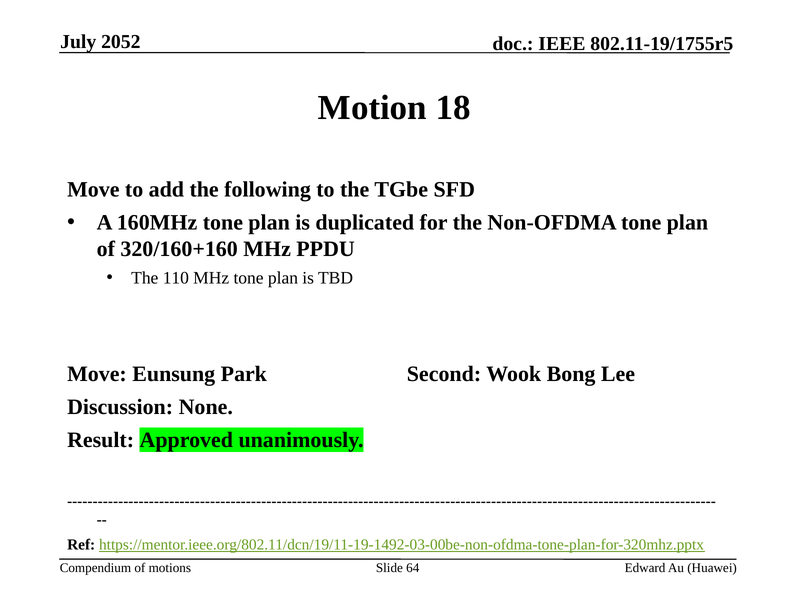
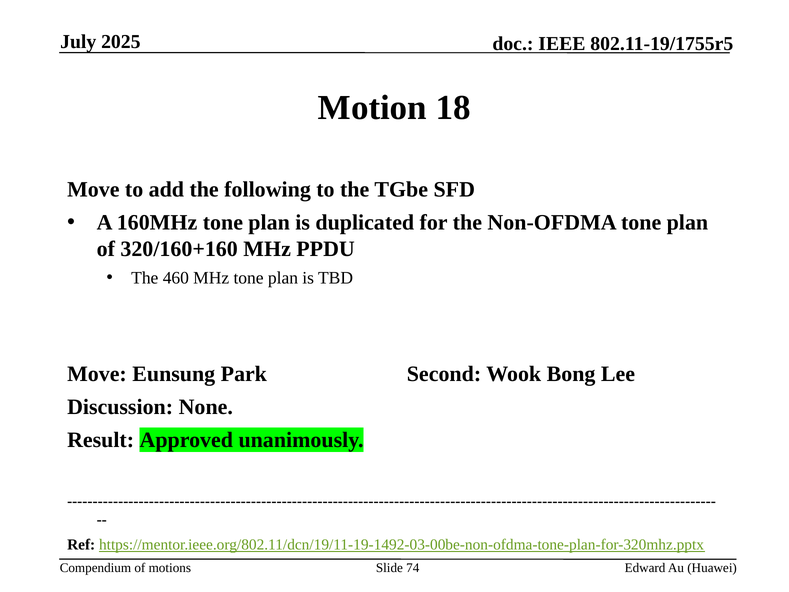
2052: 2052 -> 2025 (121, 42)
110: 110 -> 460 (176, 278)
64: 64 -> 74 (413, 568)
